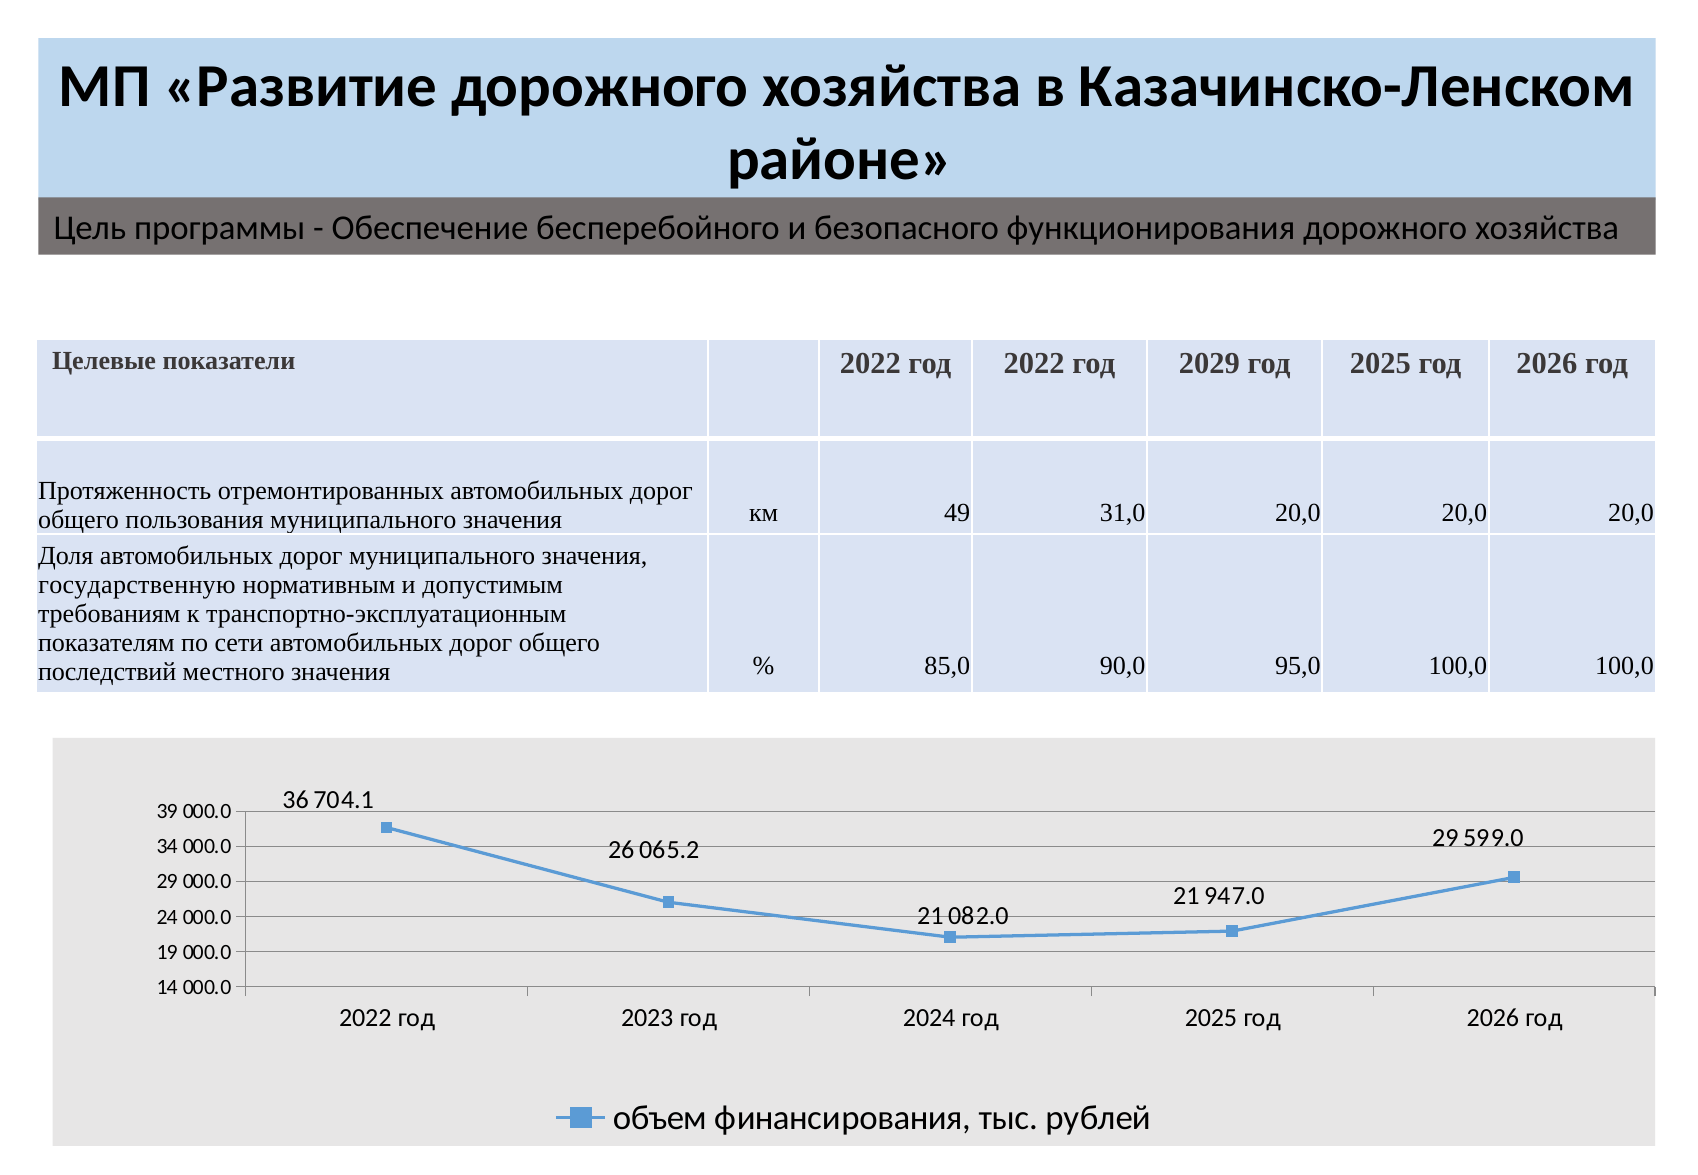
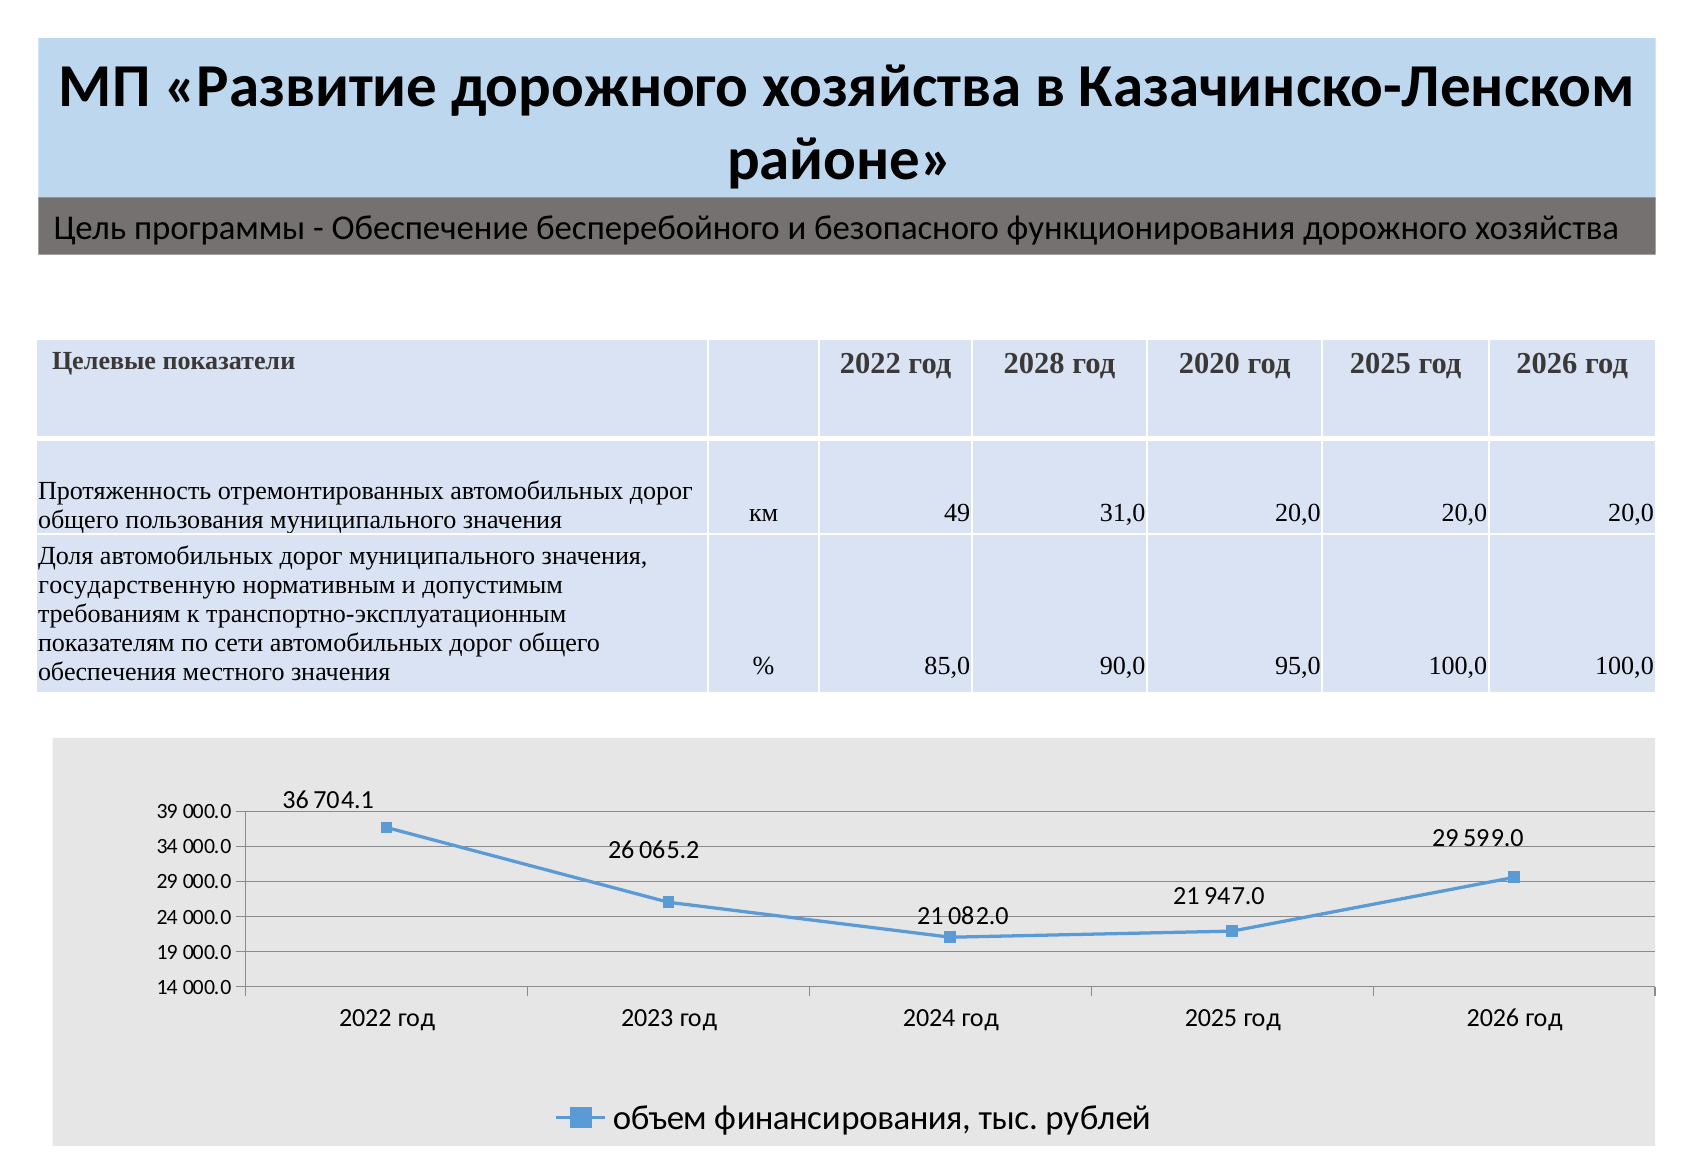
год 2022: 2022 -> 2028 (1034, 364)
2029: 2029 -> 2020 (1209, 364)
последствий: последствий -> обеспечения (107, 673)
